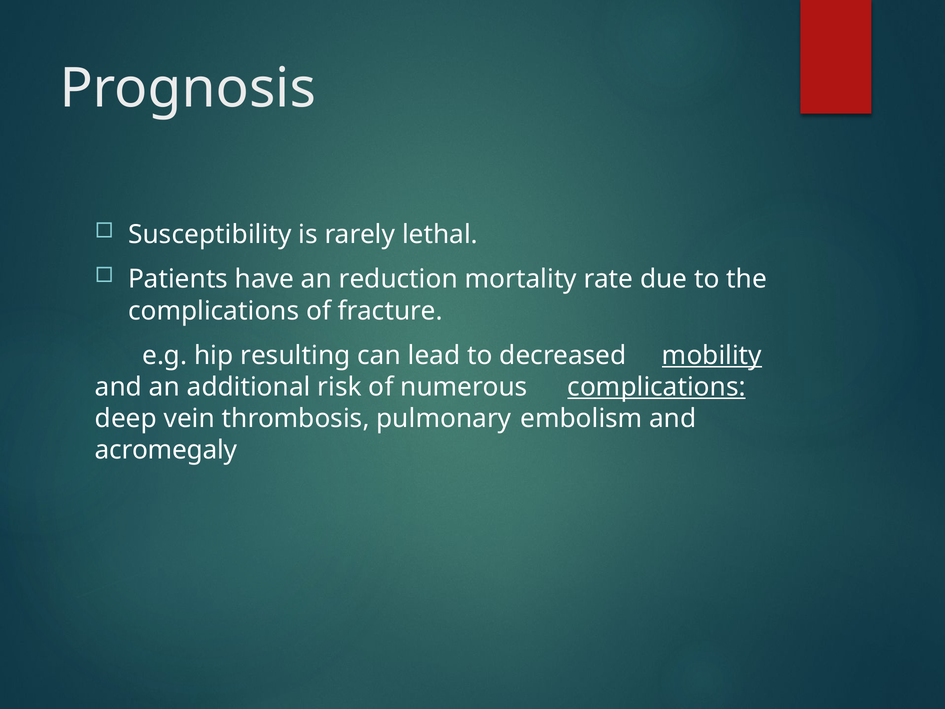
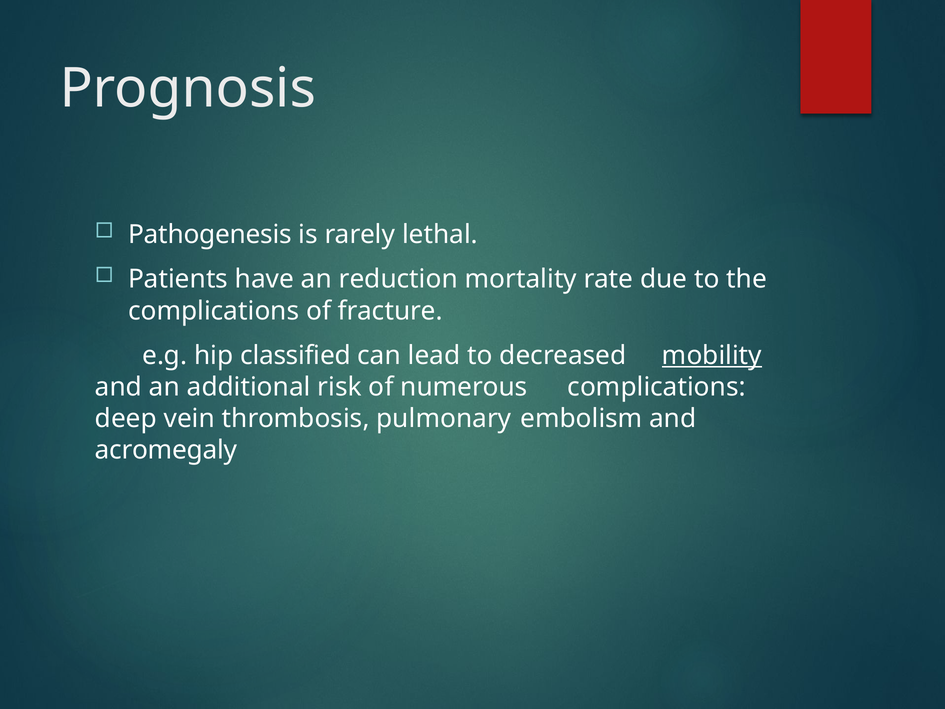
Susceptibility: Susceptibility -> Pathogenesis (210, 235)
resulting: resulting -> classified (295, 355)
complications underline: present -> none (657, 387)
